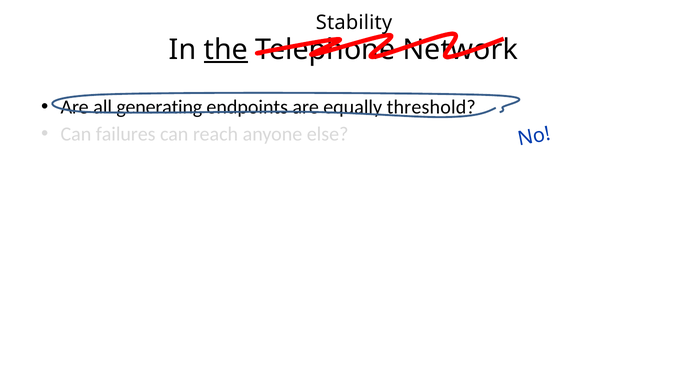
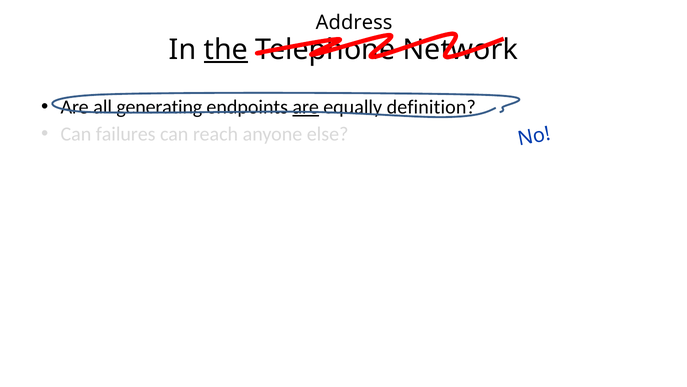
Stability: Stability -> Address (354, 23)
are underline: none -> present (306, 107)
threshold: threshold -> definition (431, 107)
